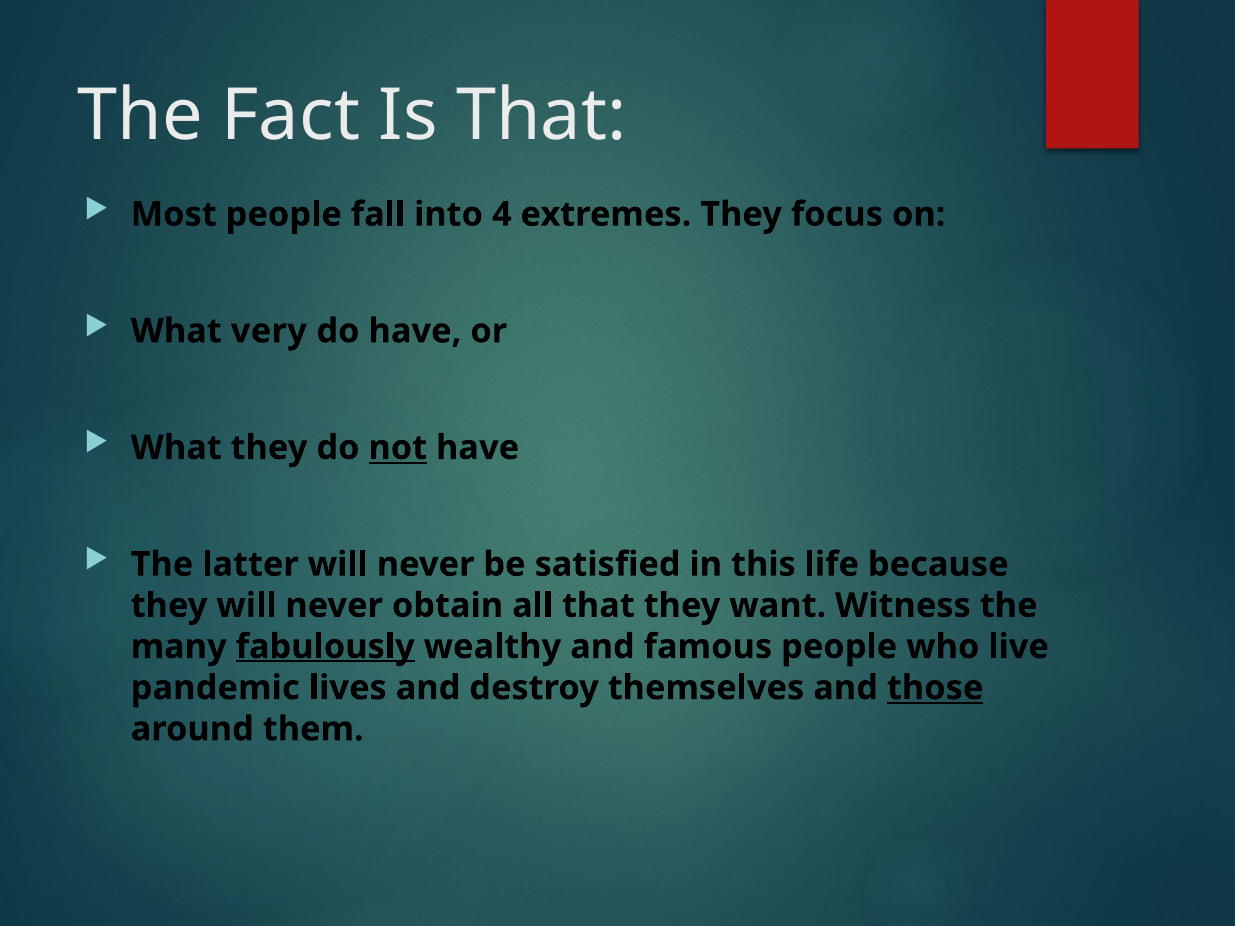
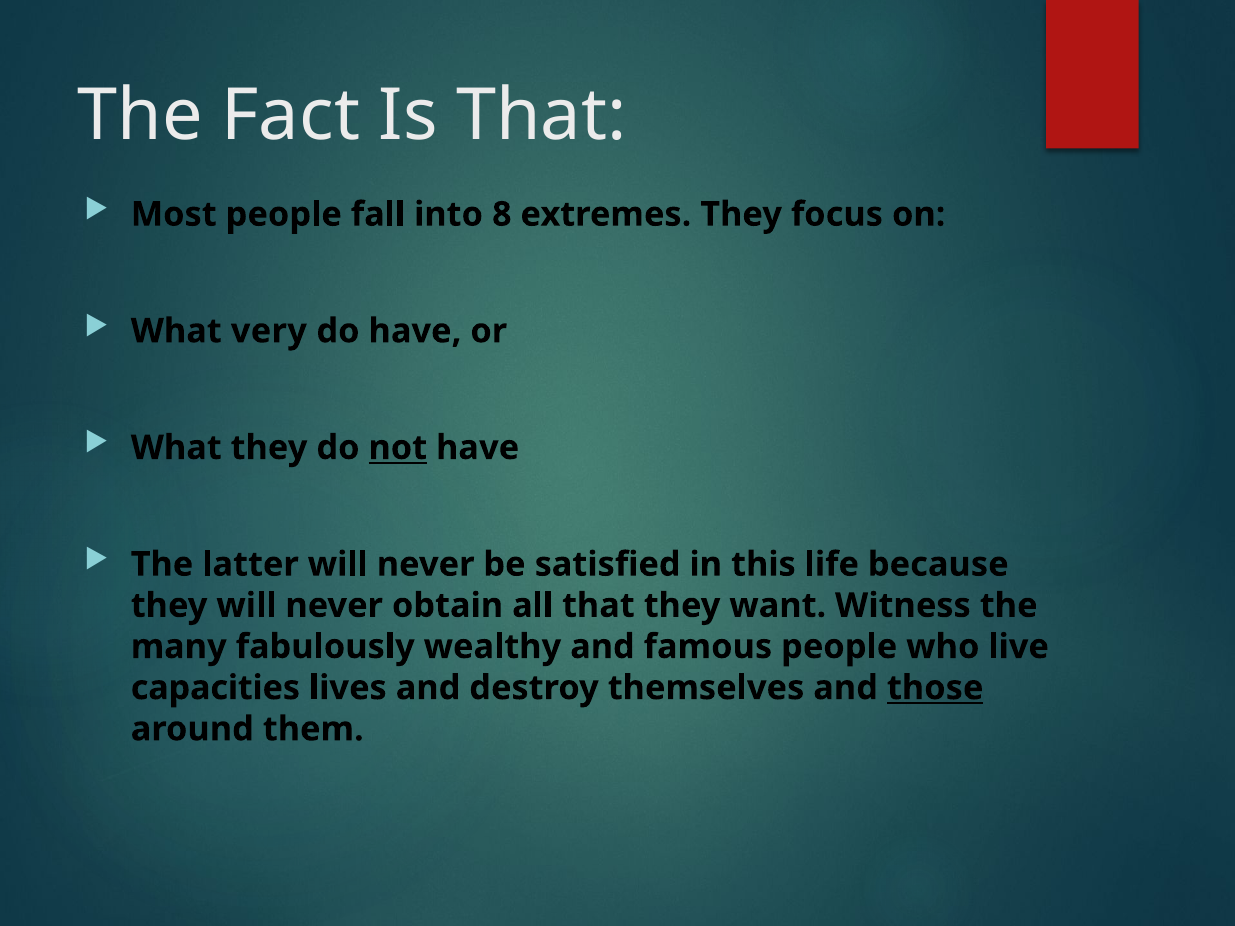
4: 4 -> 8 (502, 214)
fabulously underline: present -> none (325, 647)
pandemic: pandemic -> capacities (215, 688)
